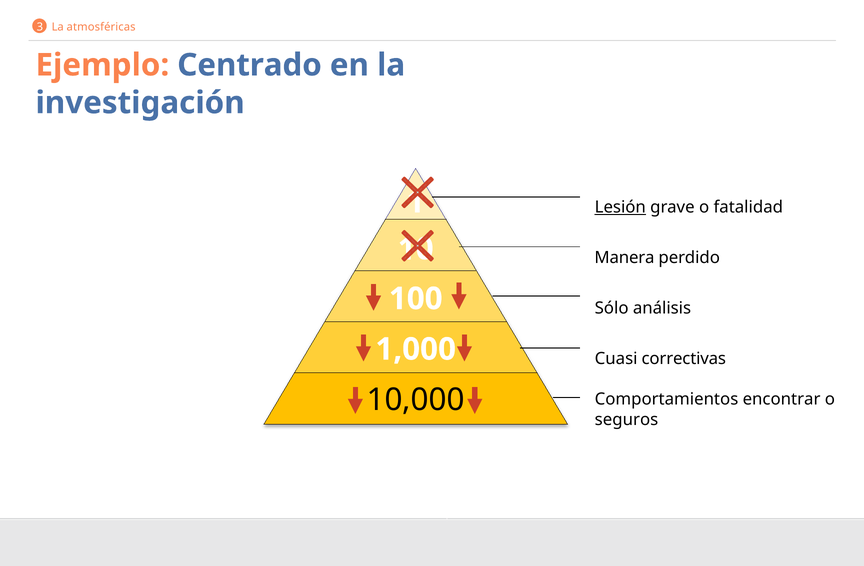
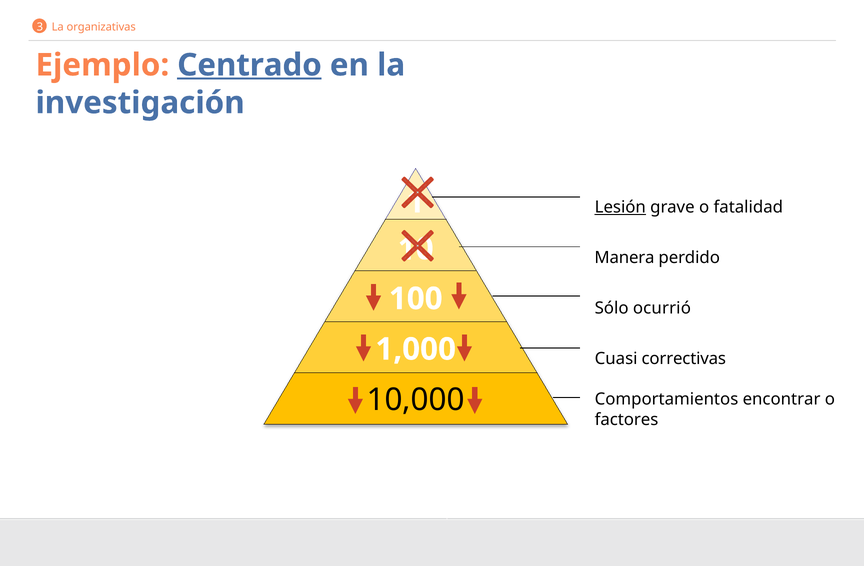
atmosféricas: atmosféricas -> organizativas (101, 27)
Centrado underline: none -> present (250, 65)
análisis: análisis -> ocurrió (662, 308)
seguros: seguros -> factores (627, 419)
